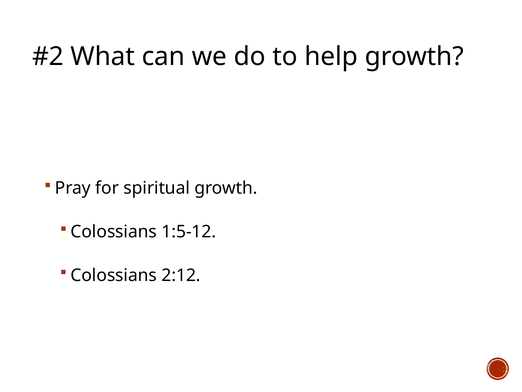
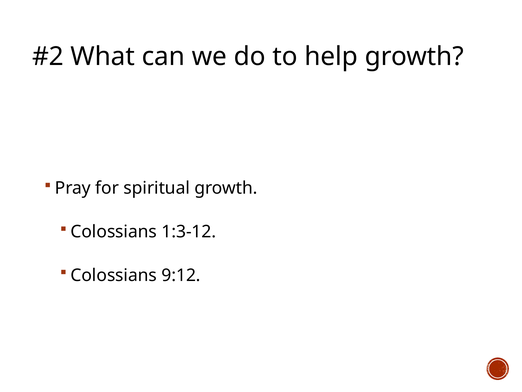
1:5-12: 1:5-12 -> 1:3-12 (189, 231)
2:12: 2:12 -> 9:12 (181, 275)
